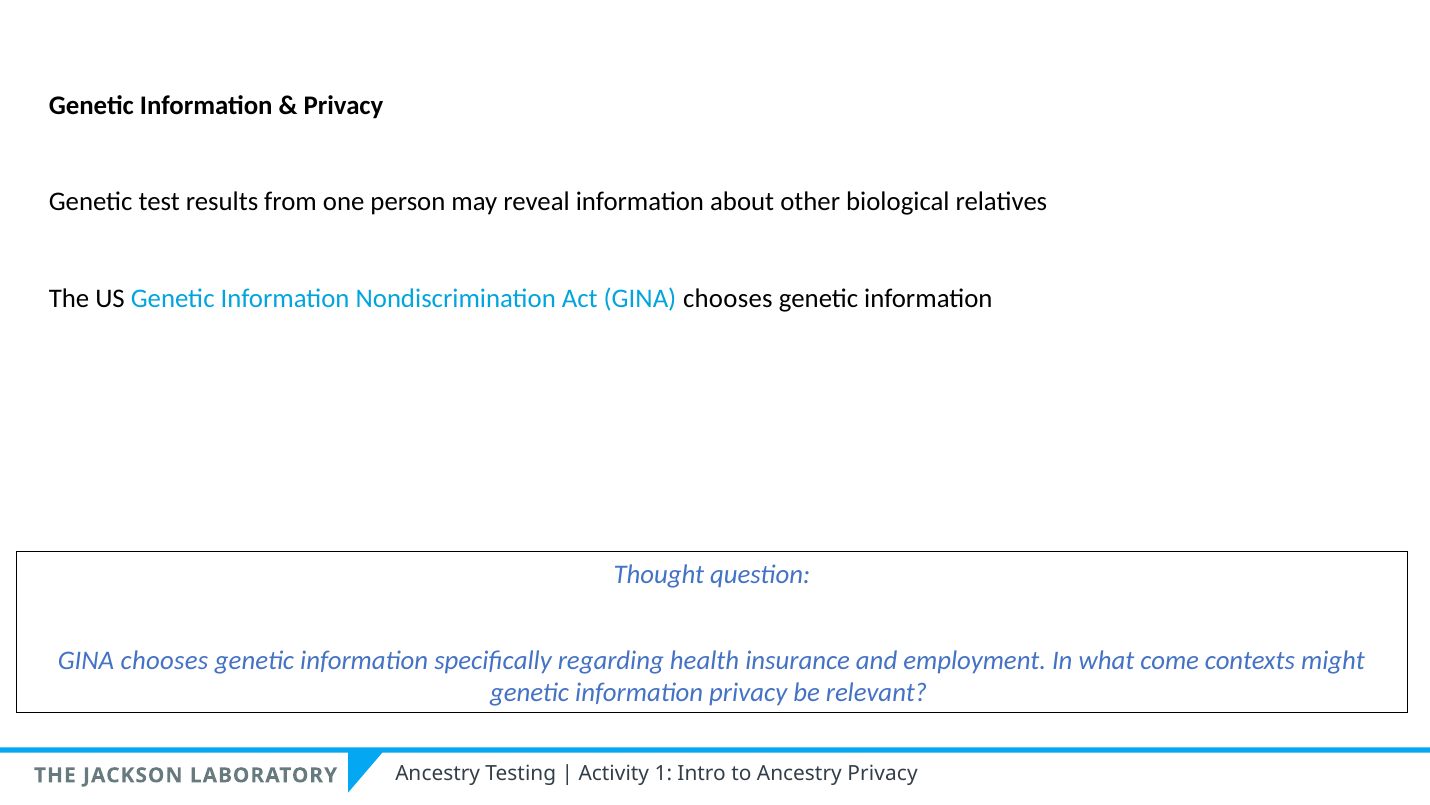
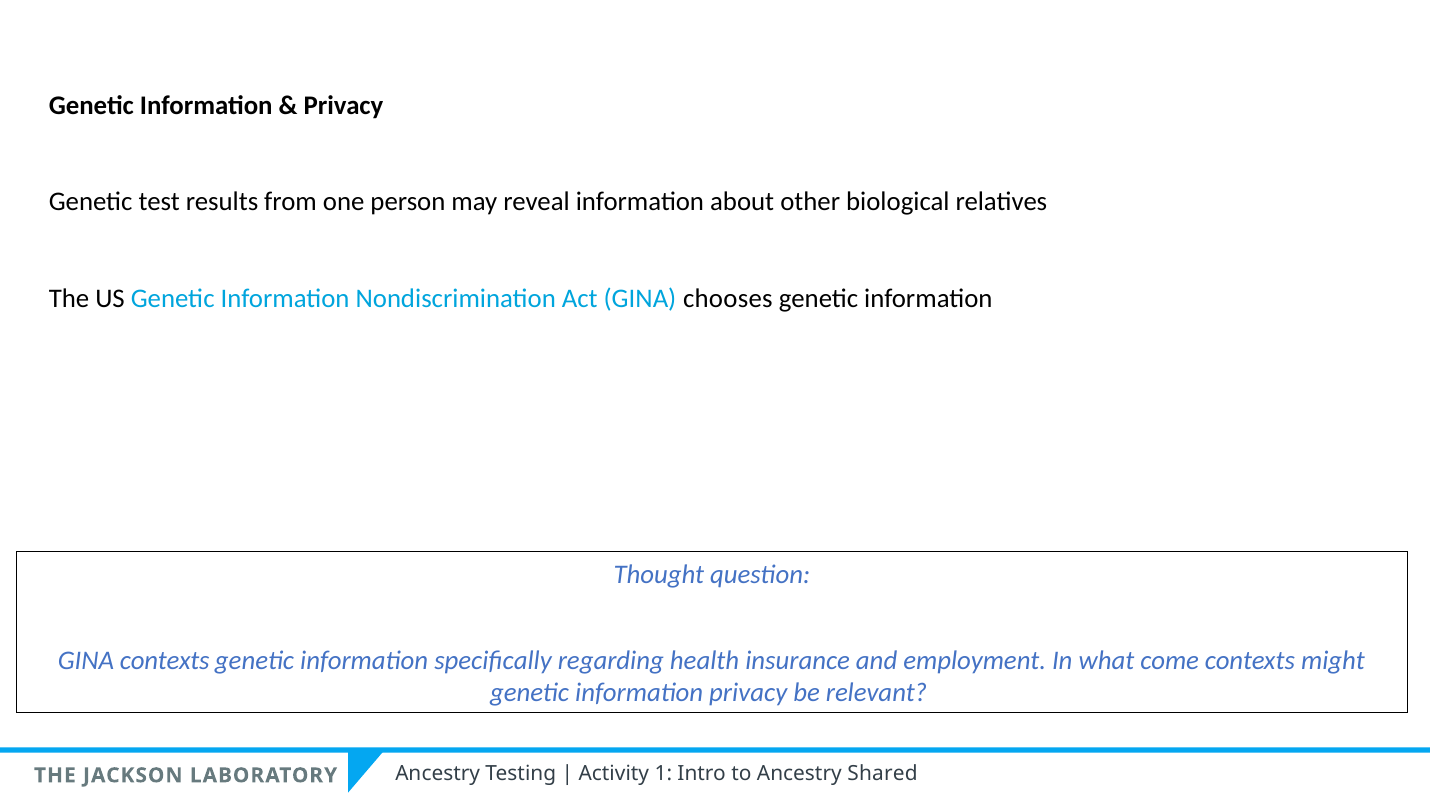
chooses: chooses -> contexts (165, 660)
Ancestry Privacy: Privacy -> Shared (883, 773)
